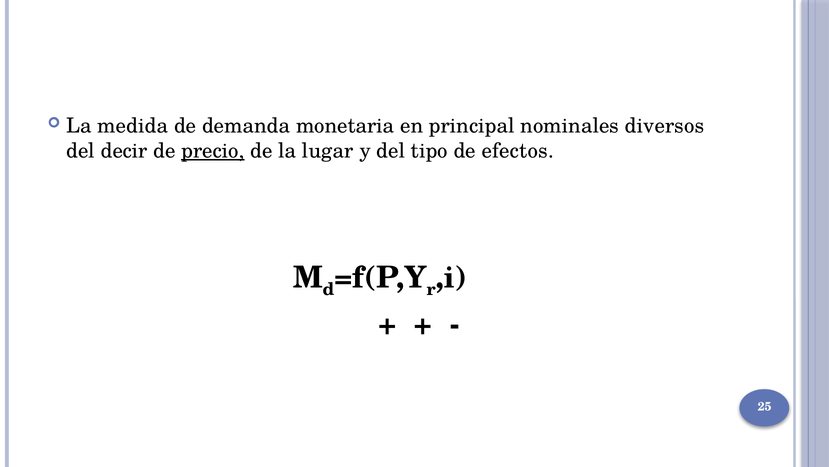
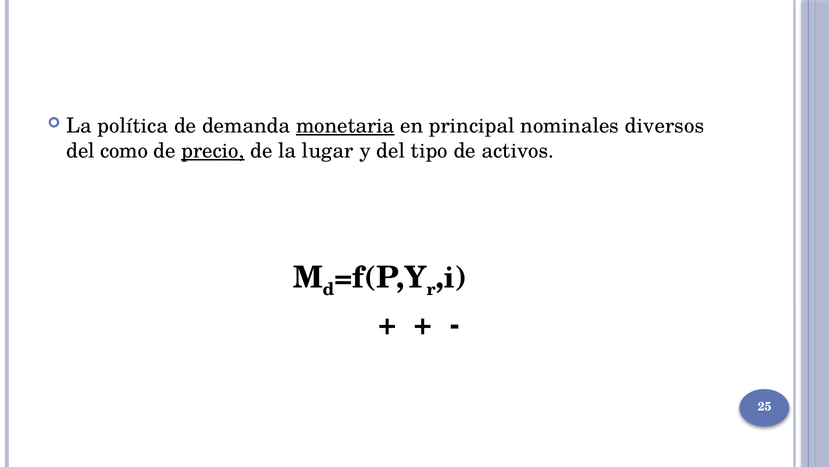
medida: medida -> política (133, 126)
monetaria underline: none -> present (345, 126)
decir: decir -> como (124, 151)
efectos: efectos -> activos (518, 151)
